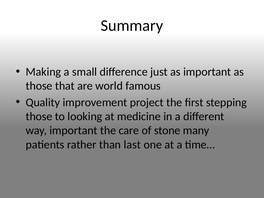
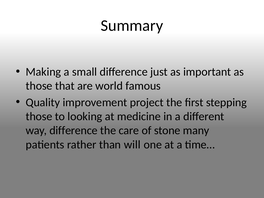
way important: important -> difference (74, 130)
last: last -> will (132, 145)
